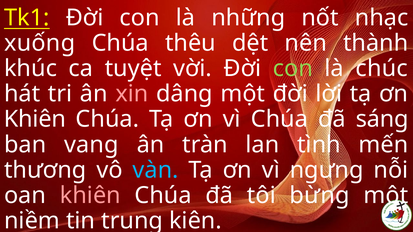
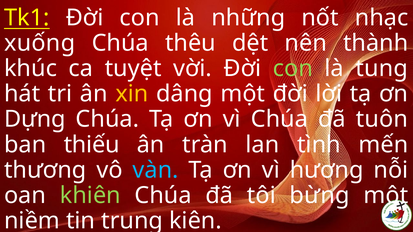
chúc: chúc -> tung (382, 69)
xin colour: pink -> yellow (132, 94)
Khiên: Khiên -> Dựng (35, 119)
sáng: sáng -> tuôn (382, 119)
vang: vang -> thiếu (92, 145)
ngưng: ngưng -> hương (327, 170)
khiên colour: pink -> light green (90, 196)
